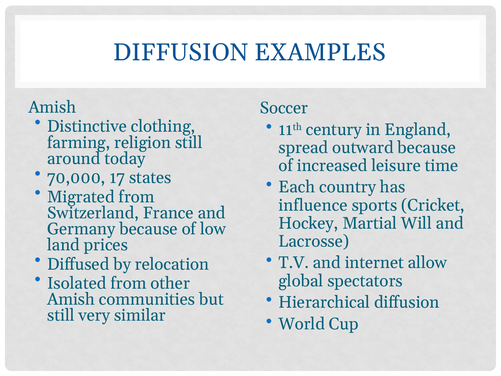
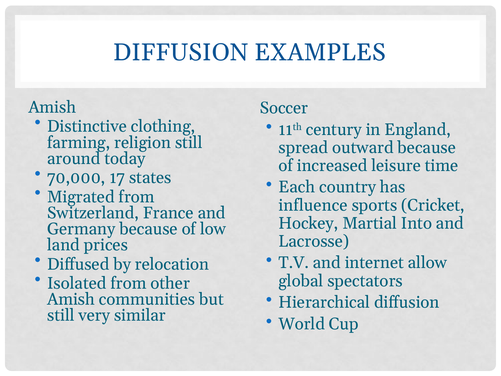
Will: Will -> Into (417, 223)
